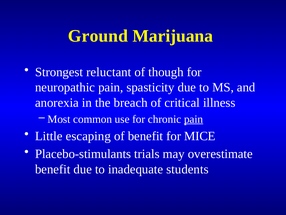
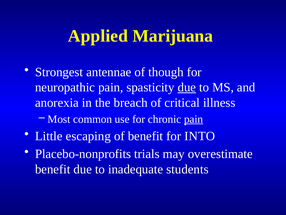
Ground: Ground -> Applied (98, 36)
reluctant: reluctant -> antennae (109, 72)
due underline: none -> present (187, 87)
MICE: MICE -> INTO (200, 136)
Placebo-stimulants: Placebo-stimulants -> Placebo-nonprofits (83, 154)
